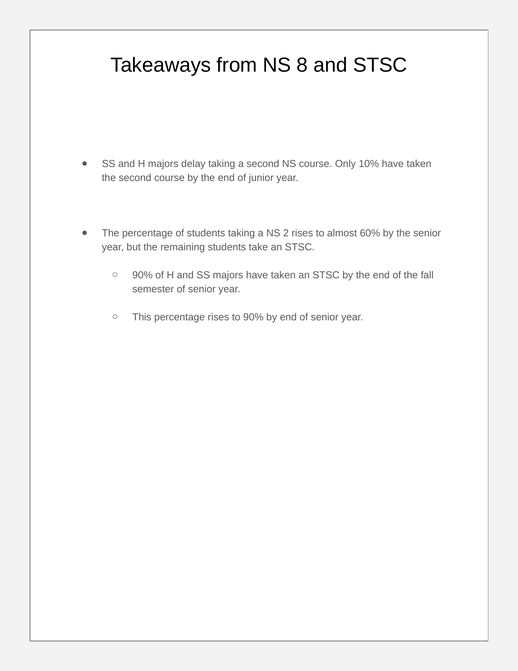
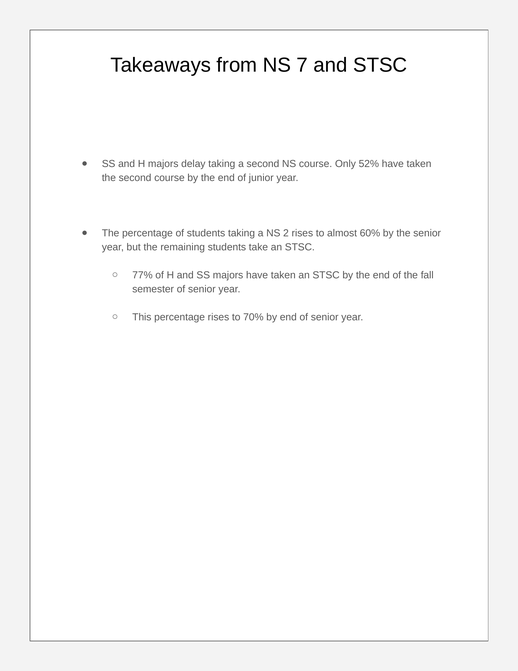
8: 8 -> 7 (302, 65)
10%: 10% -> 52% (369, 164)
90%: 90% -> 77% (142, 275)
to 90%: 90% -> 70% (253, 317)
